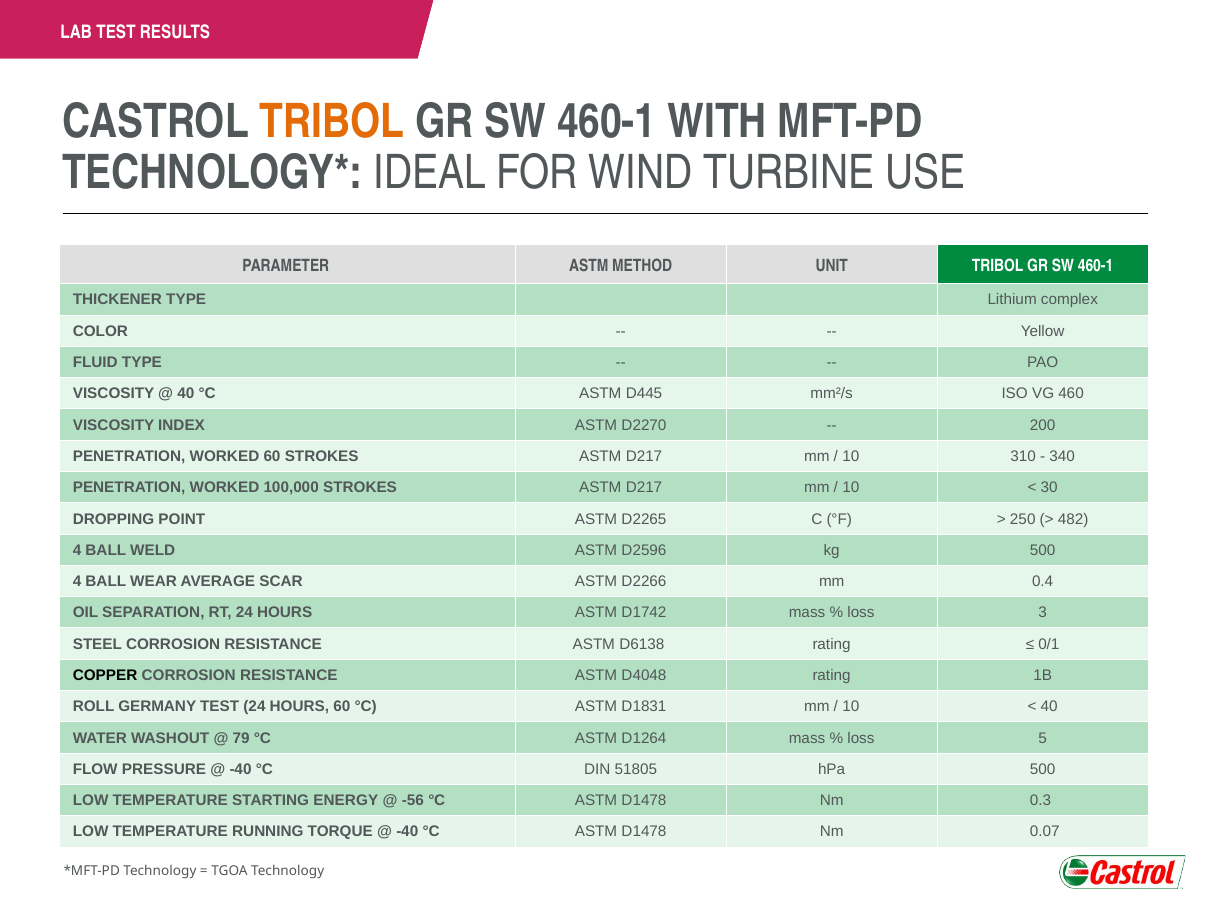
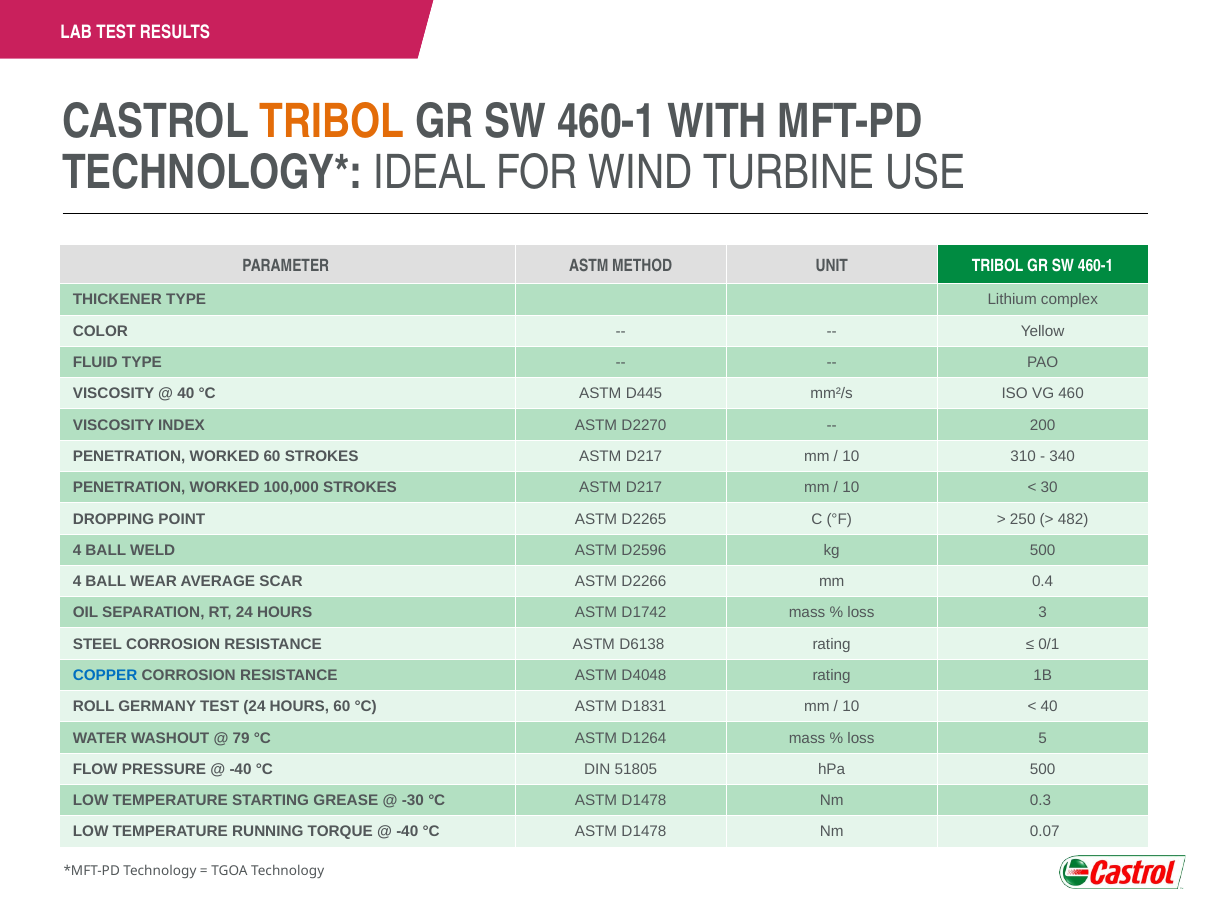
COPPER colour: black -> blue (105, 675)
ENERGY: ENERGY -> GREASE (346, 800)
-56: -56 -> -30 (413, 800)
